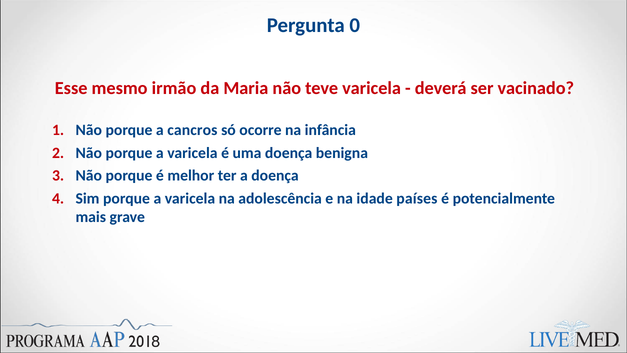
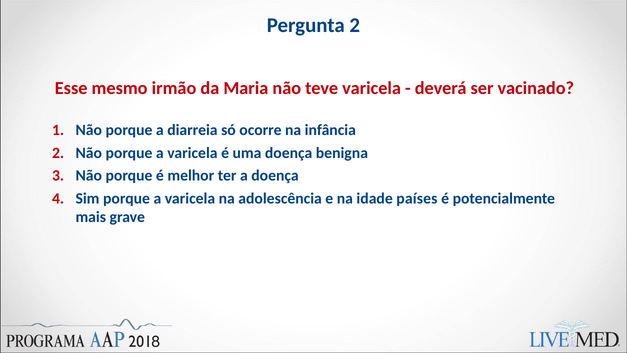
Pergunta 0: 0 -> 2 (355, 25)
cancros: cancros -> diarreia (192, 130)
